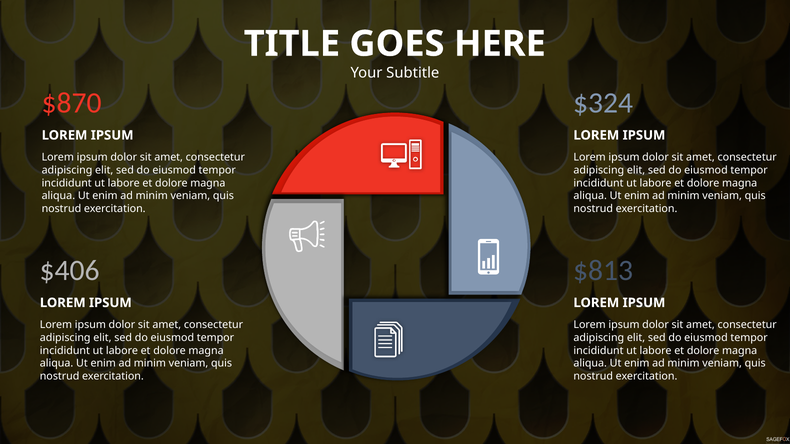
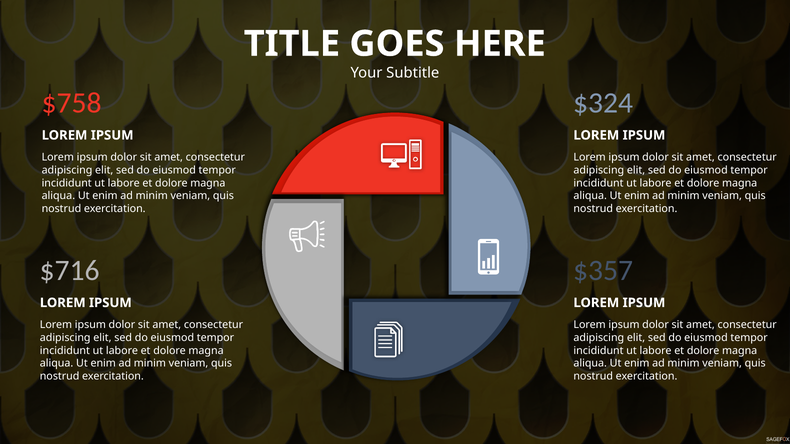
$870: $870 -> $758 (72, 103)
$406: $406 -> $716 (70, 271)
$813: $813 -> $357 (603, 271)
